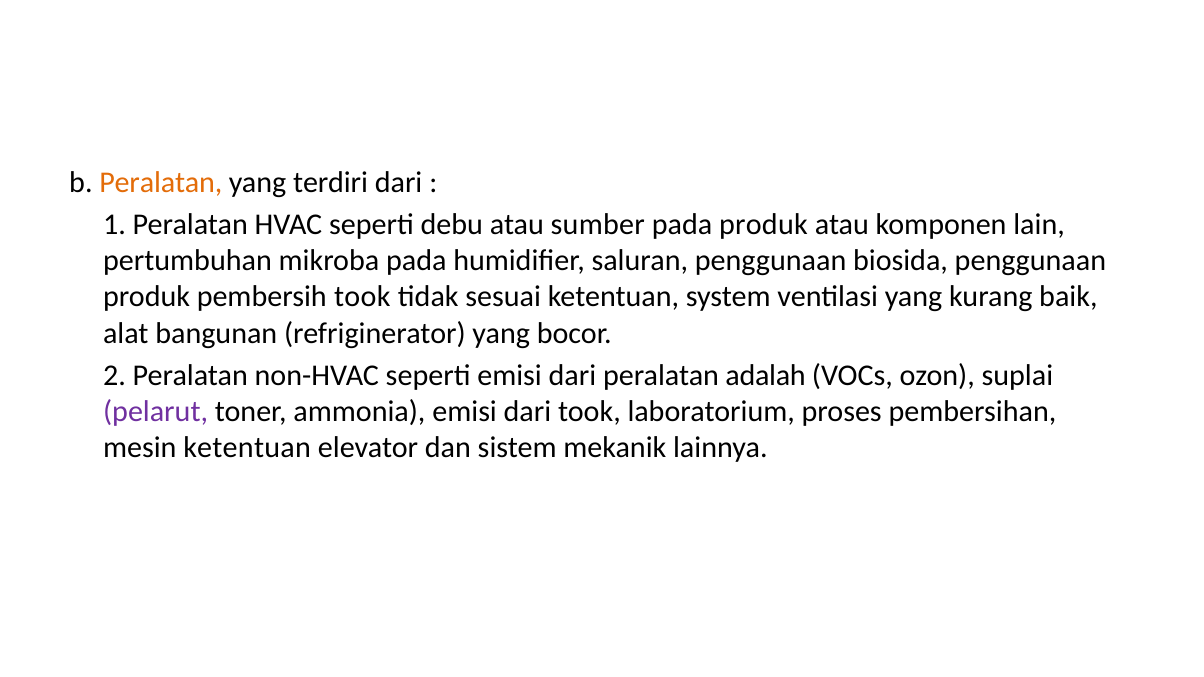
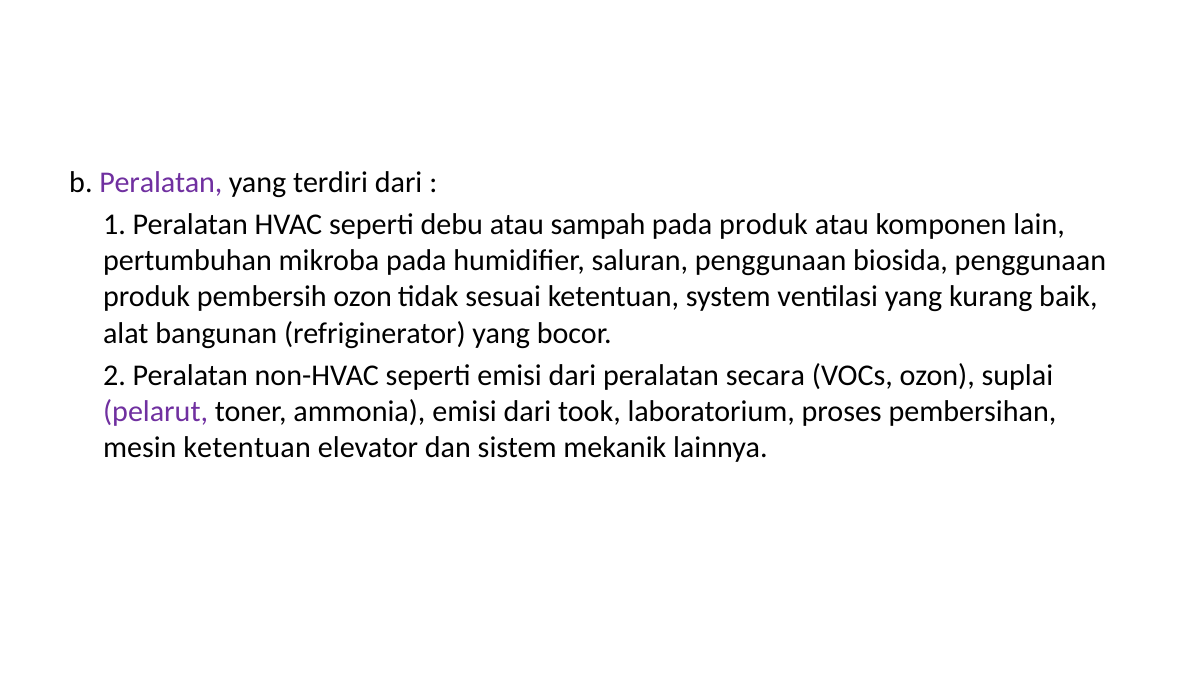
Peralatan colour: orange -> purple (161, 183)
sumber: sumber -> sampah (598, 225)
pembersih took: took -> ozon (363, 297)
adalah: adalah -> secara (765, 375)
